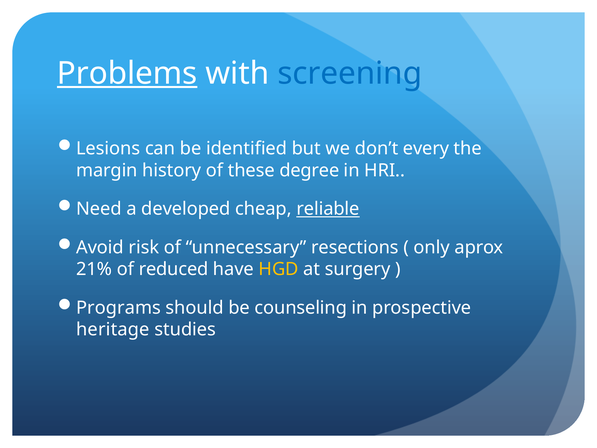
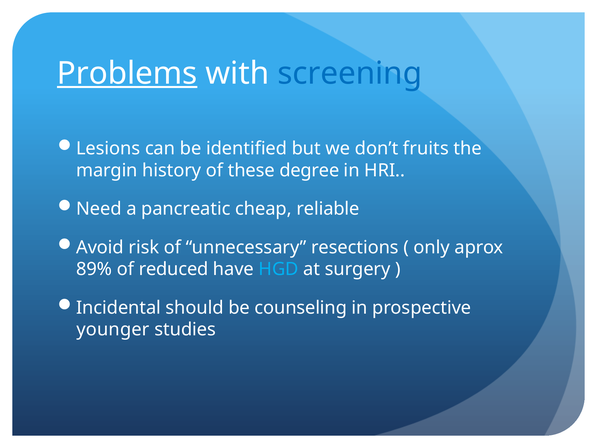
every: every -> fruits (426, 148)
developed: developed -> pancreatic (186, 209)
reliable underline: present -> none (328, 209)
21%: 21% -> 89% (94, 269)
HGD colour: yellow -> light blue (279, 269)
Programs: Programs -> Incidental (119, 308)
heritage: heritage -> younger (113, 329)
